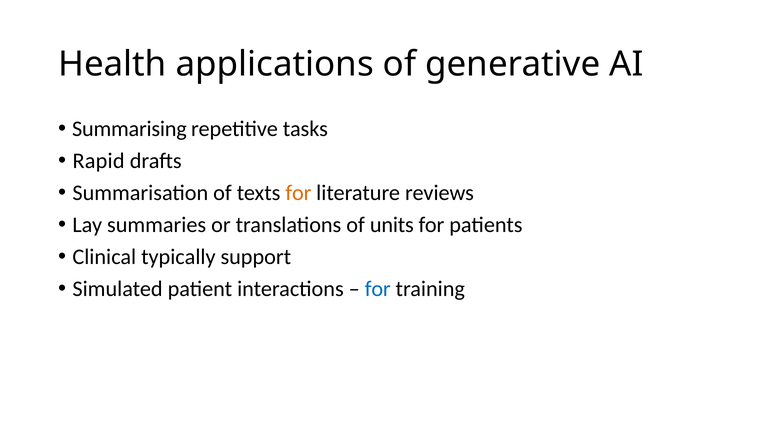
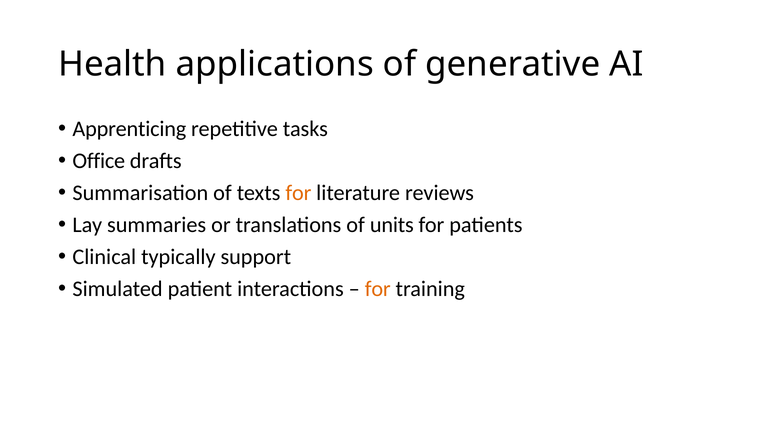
Summarising: Summarising -> Apprenticing (129, 129)
Rapid: Rapid -> Office (99, 161)
for colour: blue -> orange (378, 289)
